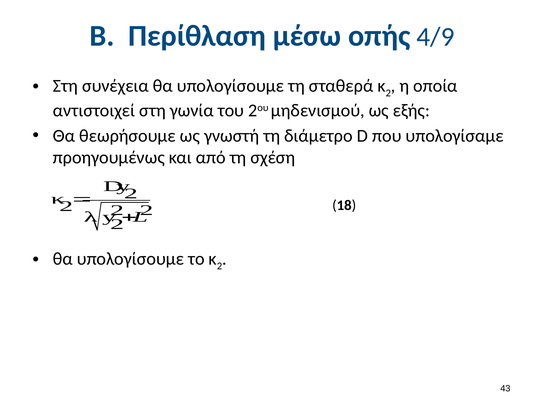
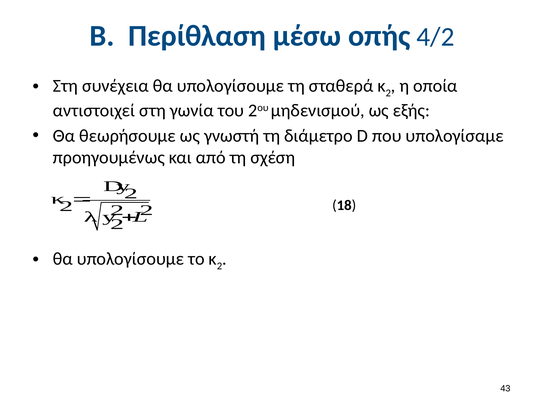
4/9: 4/9 -> 4/2 (436, 37)
